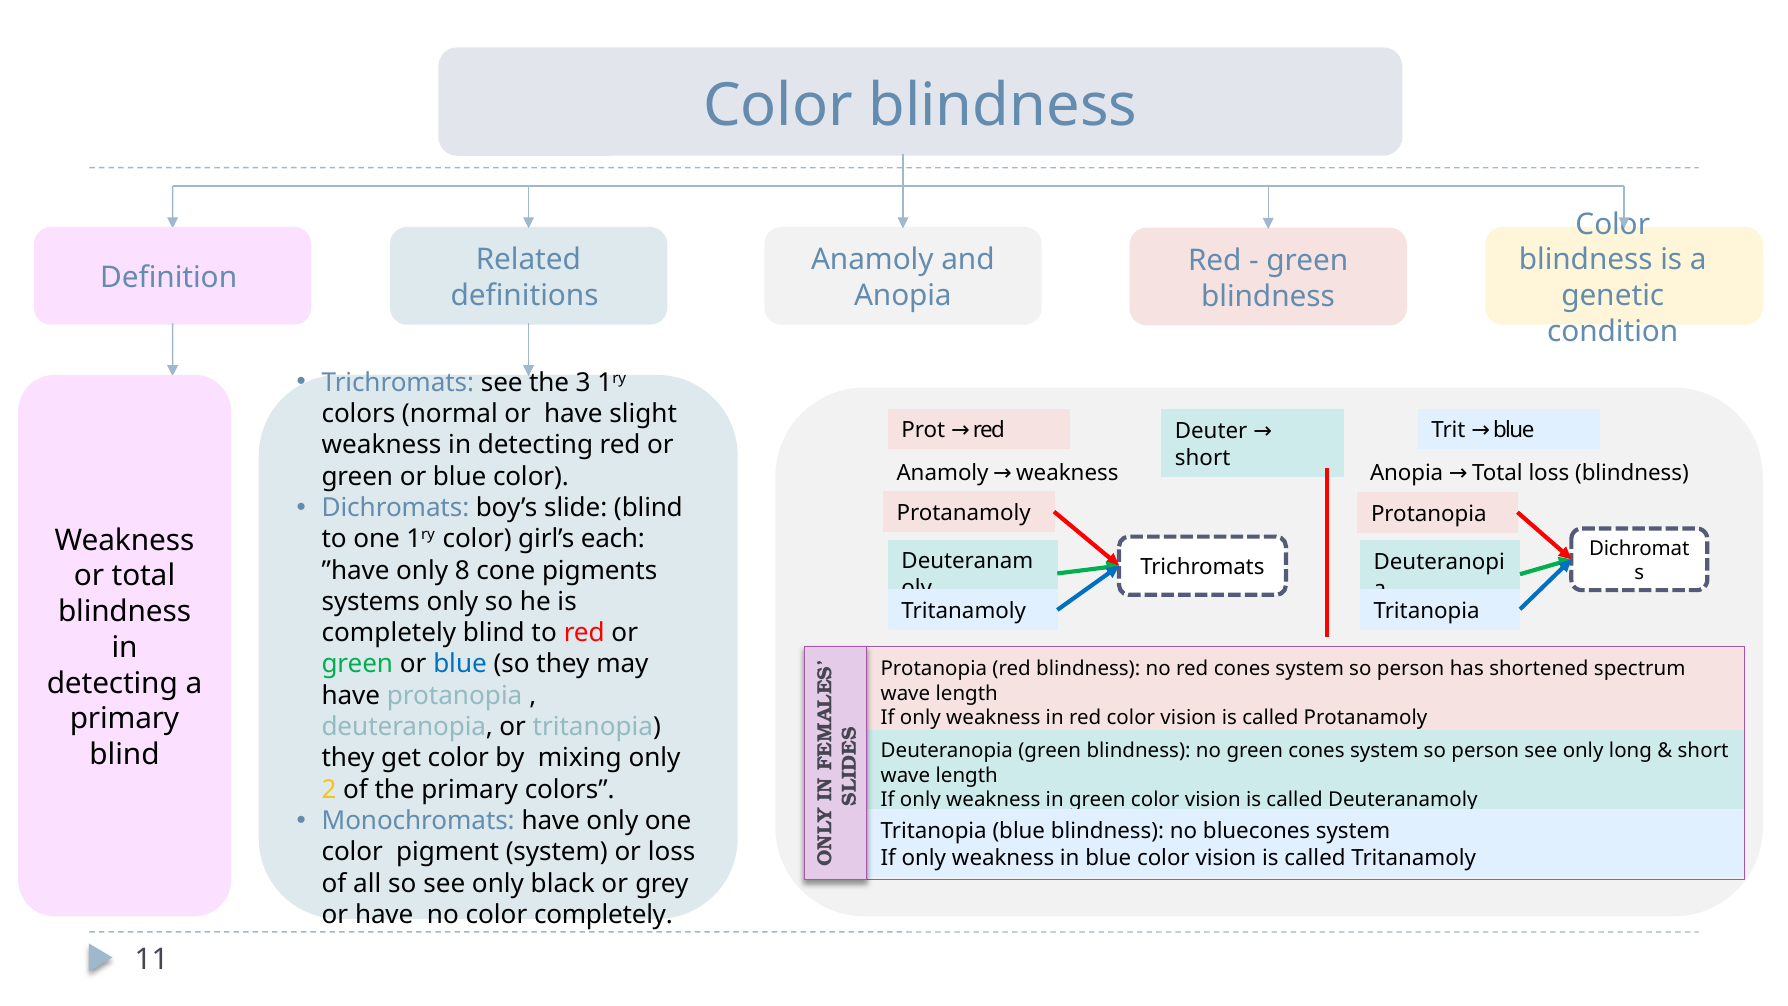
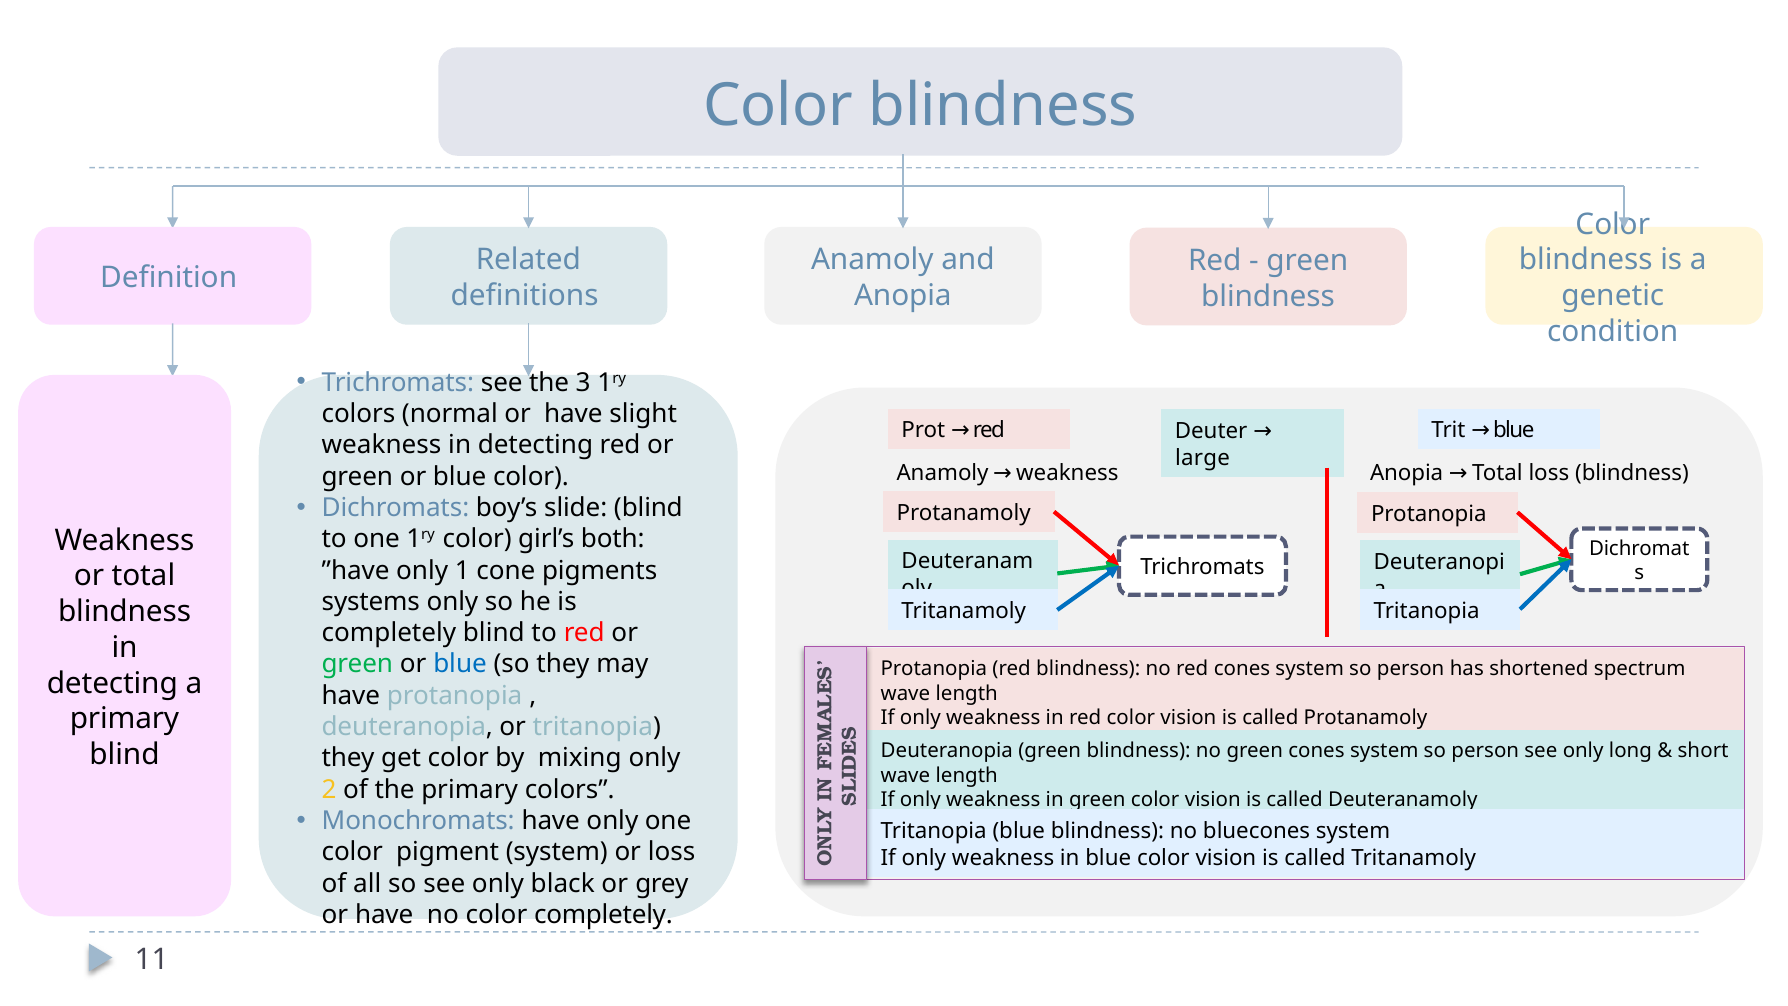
short: short -> large (1203, 458)
each: each -> both (613, 539)
8: 8 -> 1 (462, 570)
